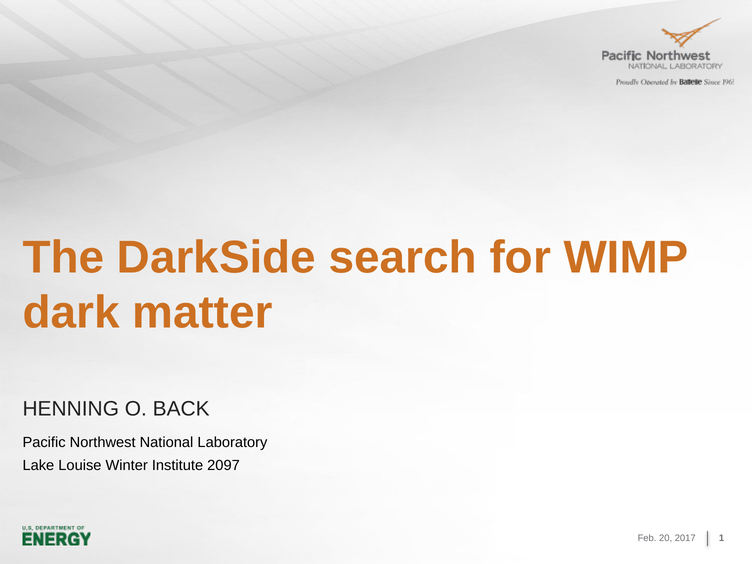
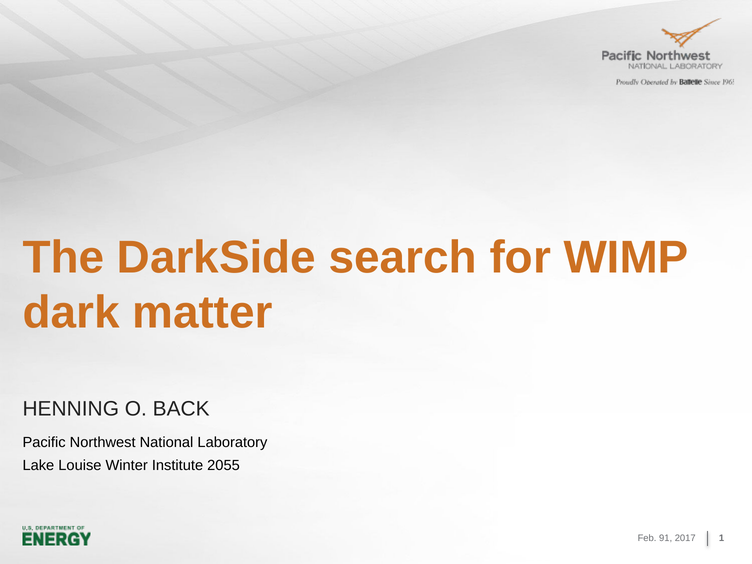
2097: 2097 -> 2055 (224, 465)
20: 20 -> 91 (666, 538)
